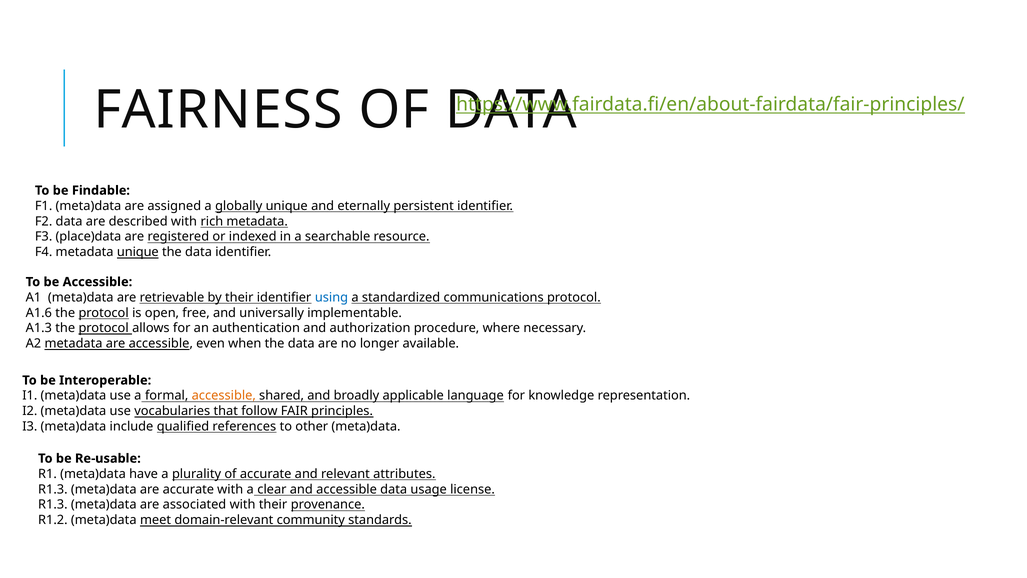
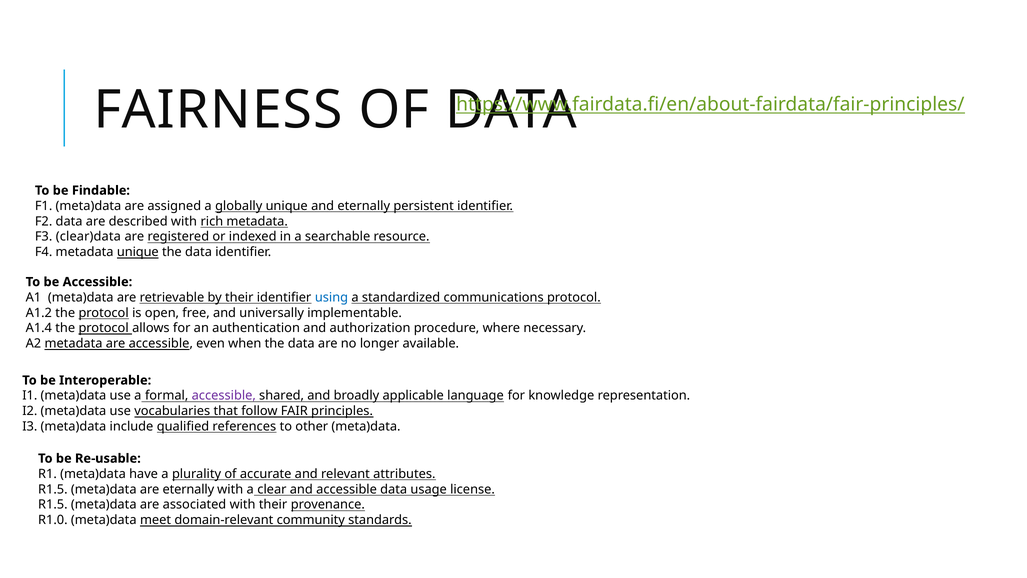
place)data: place)data -> clear)data (88, 237)
A1.6: A1.6 -> A1.2 (39, 313)
A1.3: A1.3 -> A1.4 (39, 328)
accessible colour: orange -> purple (224, 396)
R1.3: R1.3 -> R1.5 (53, 489)
are accurate: accurate -> eternally (188, 489)
R1.3: R1.3 -> R1.5 (53, 504)
R1.2: R1.2 -> R1.0 (53, 520)
